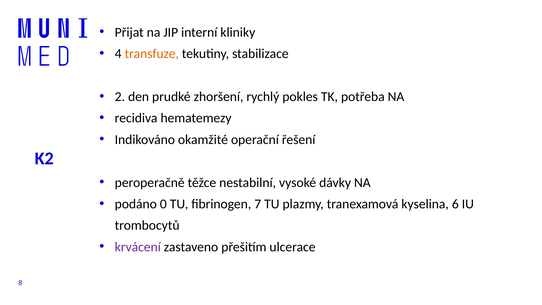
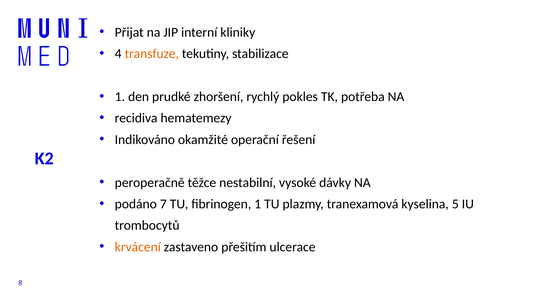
2: 2 -> 1 (120, 97)
0: 0 -> 7 (163, 204)
fibrinogen 7: 7 -> 1 (258, 204)
6: 6 -> 5 (455, 204)
krvácení colour: purple -> orange (138, 247)
